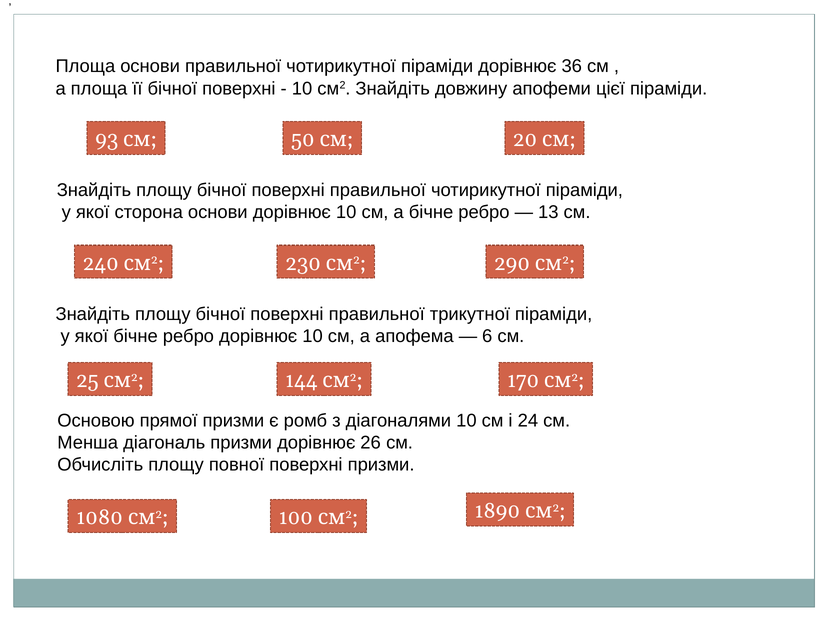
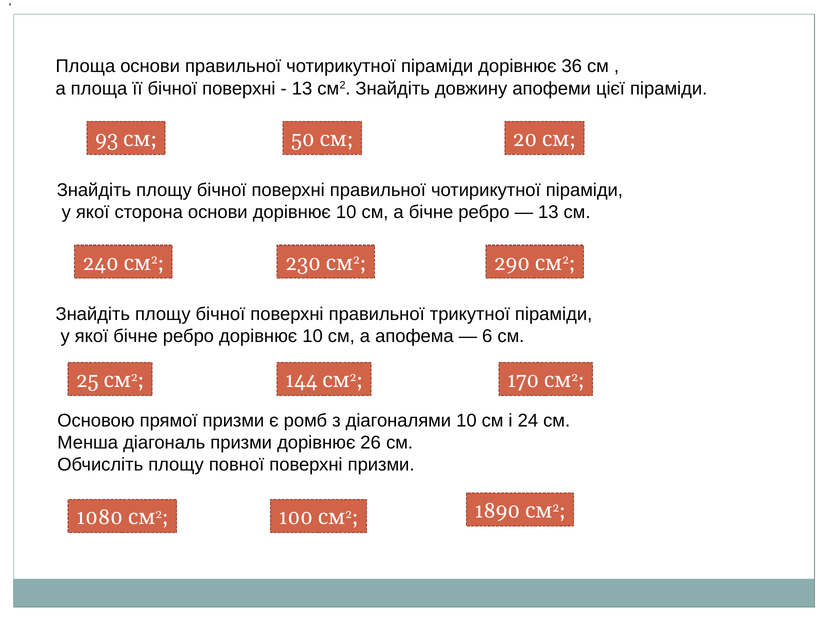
10: 10 -> 13 (302, 89)
